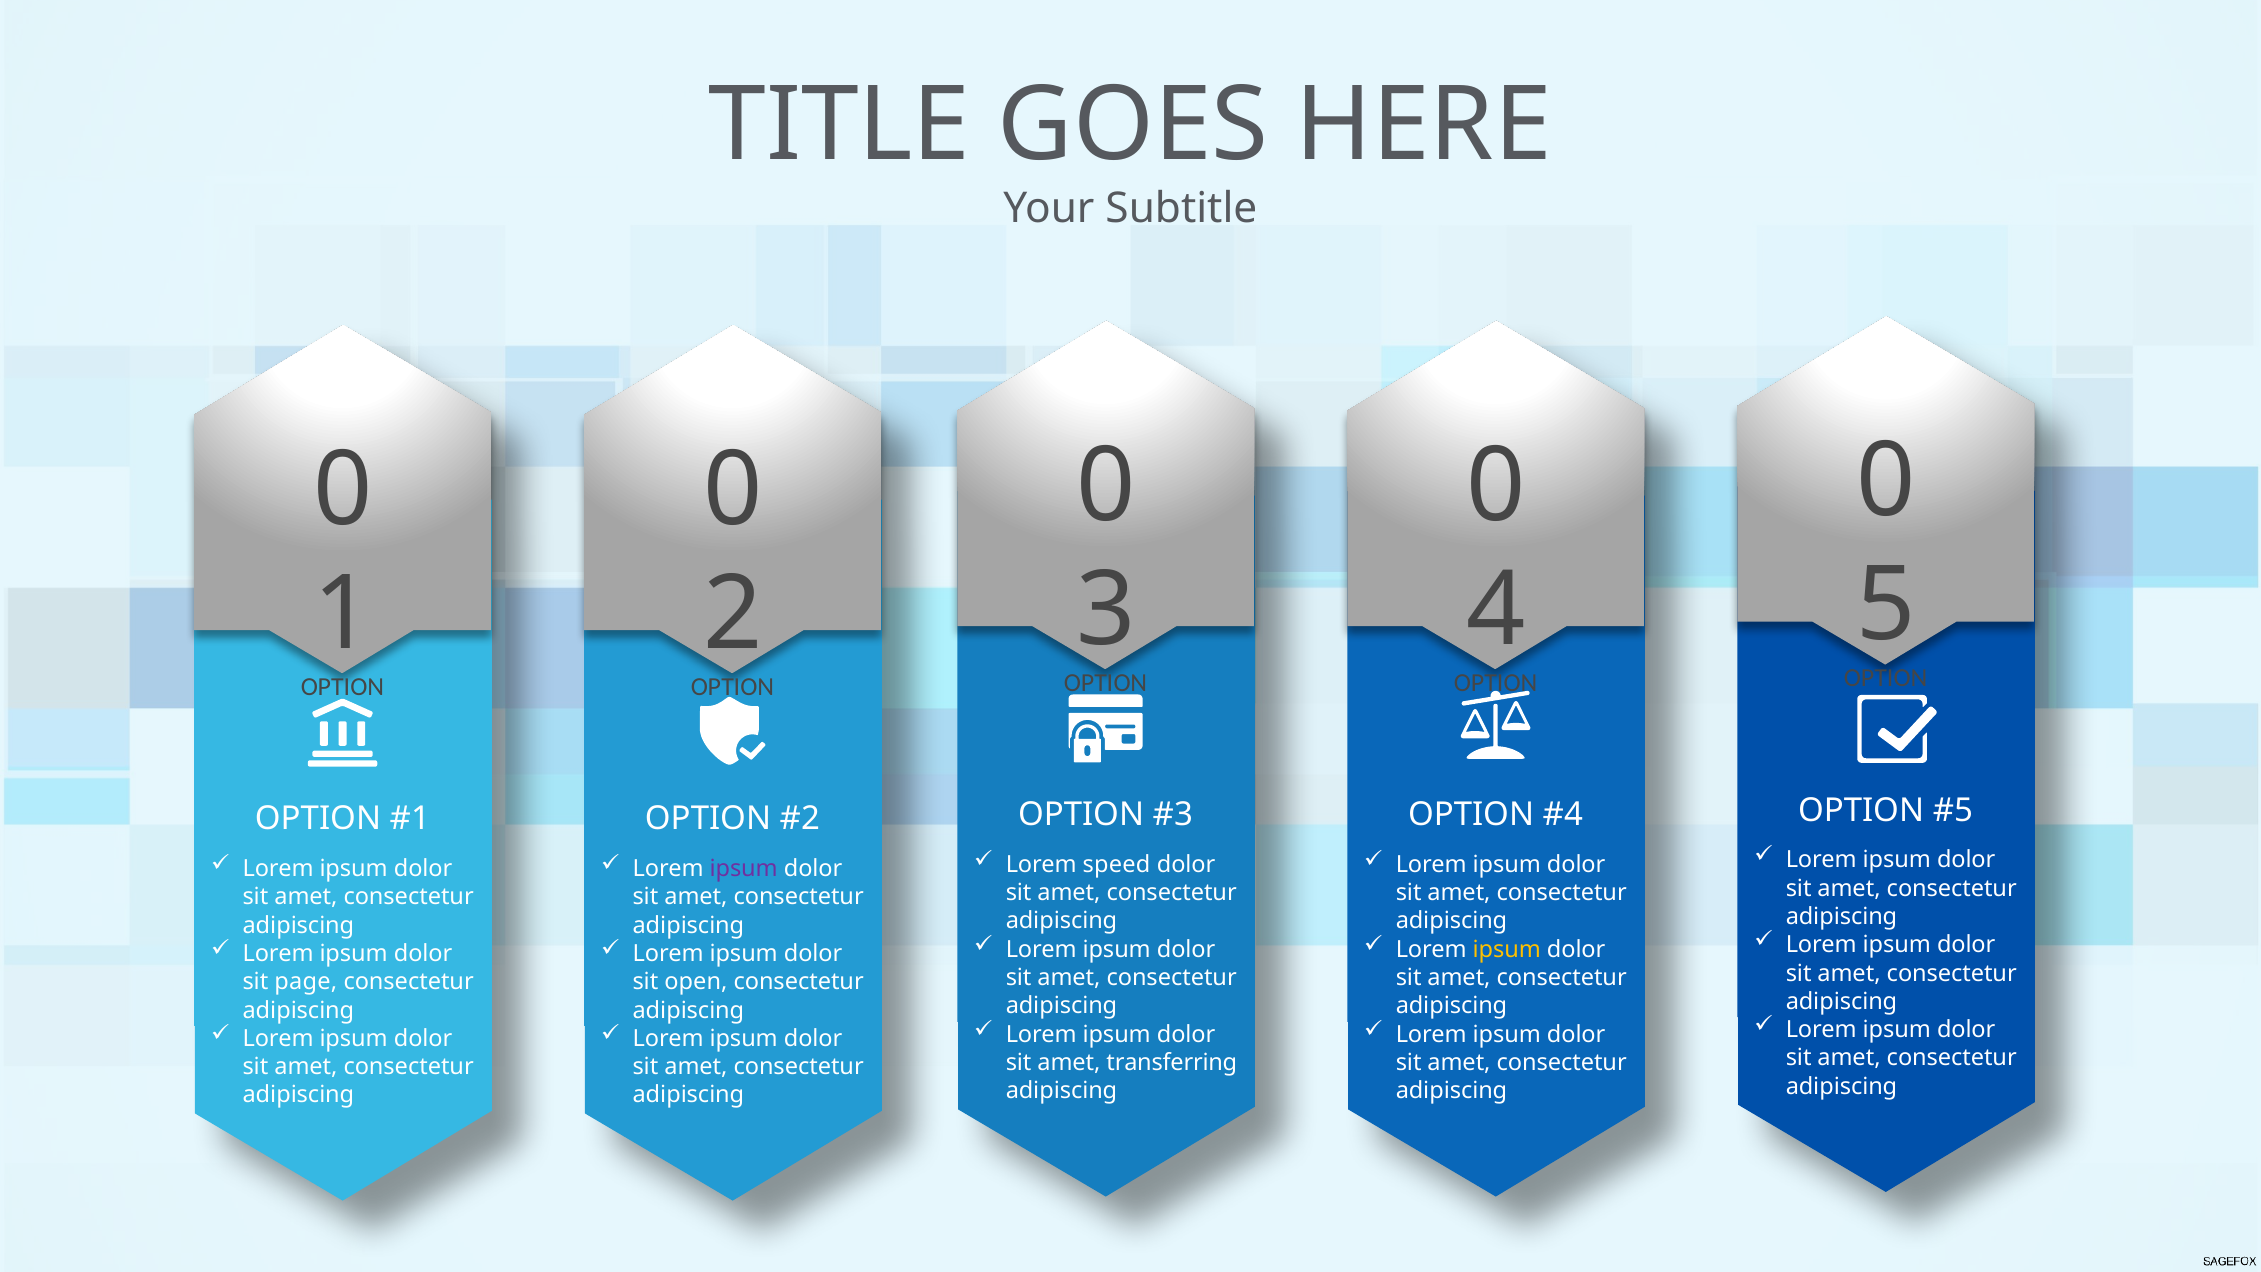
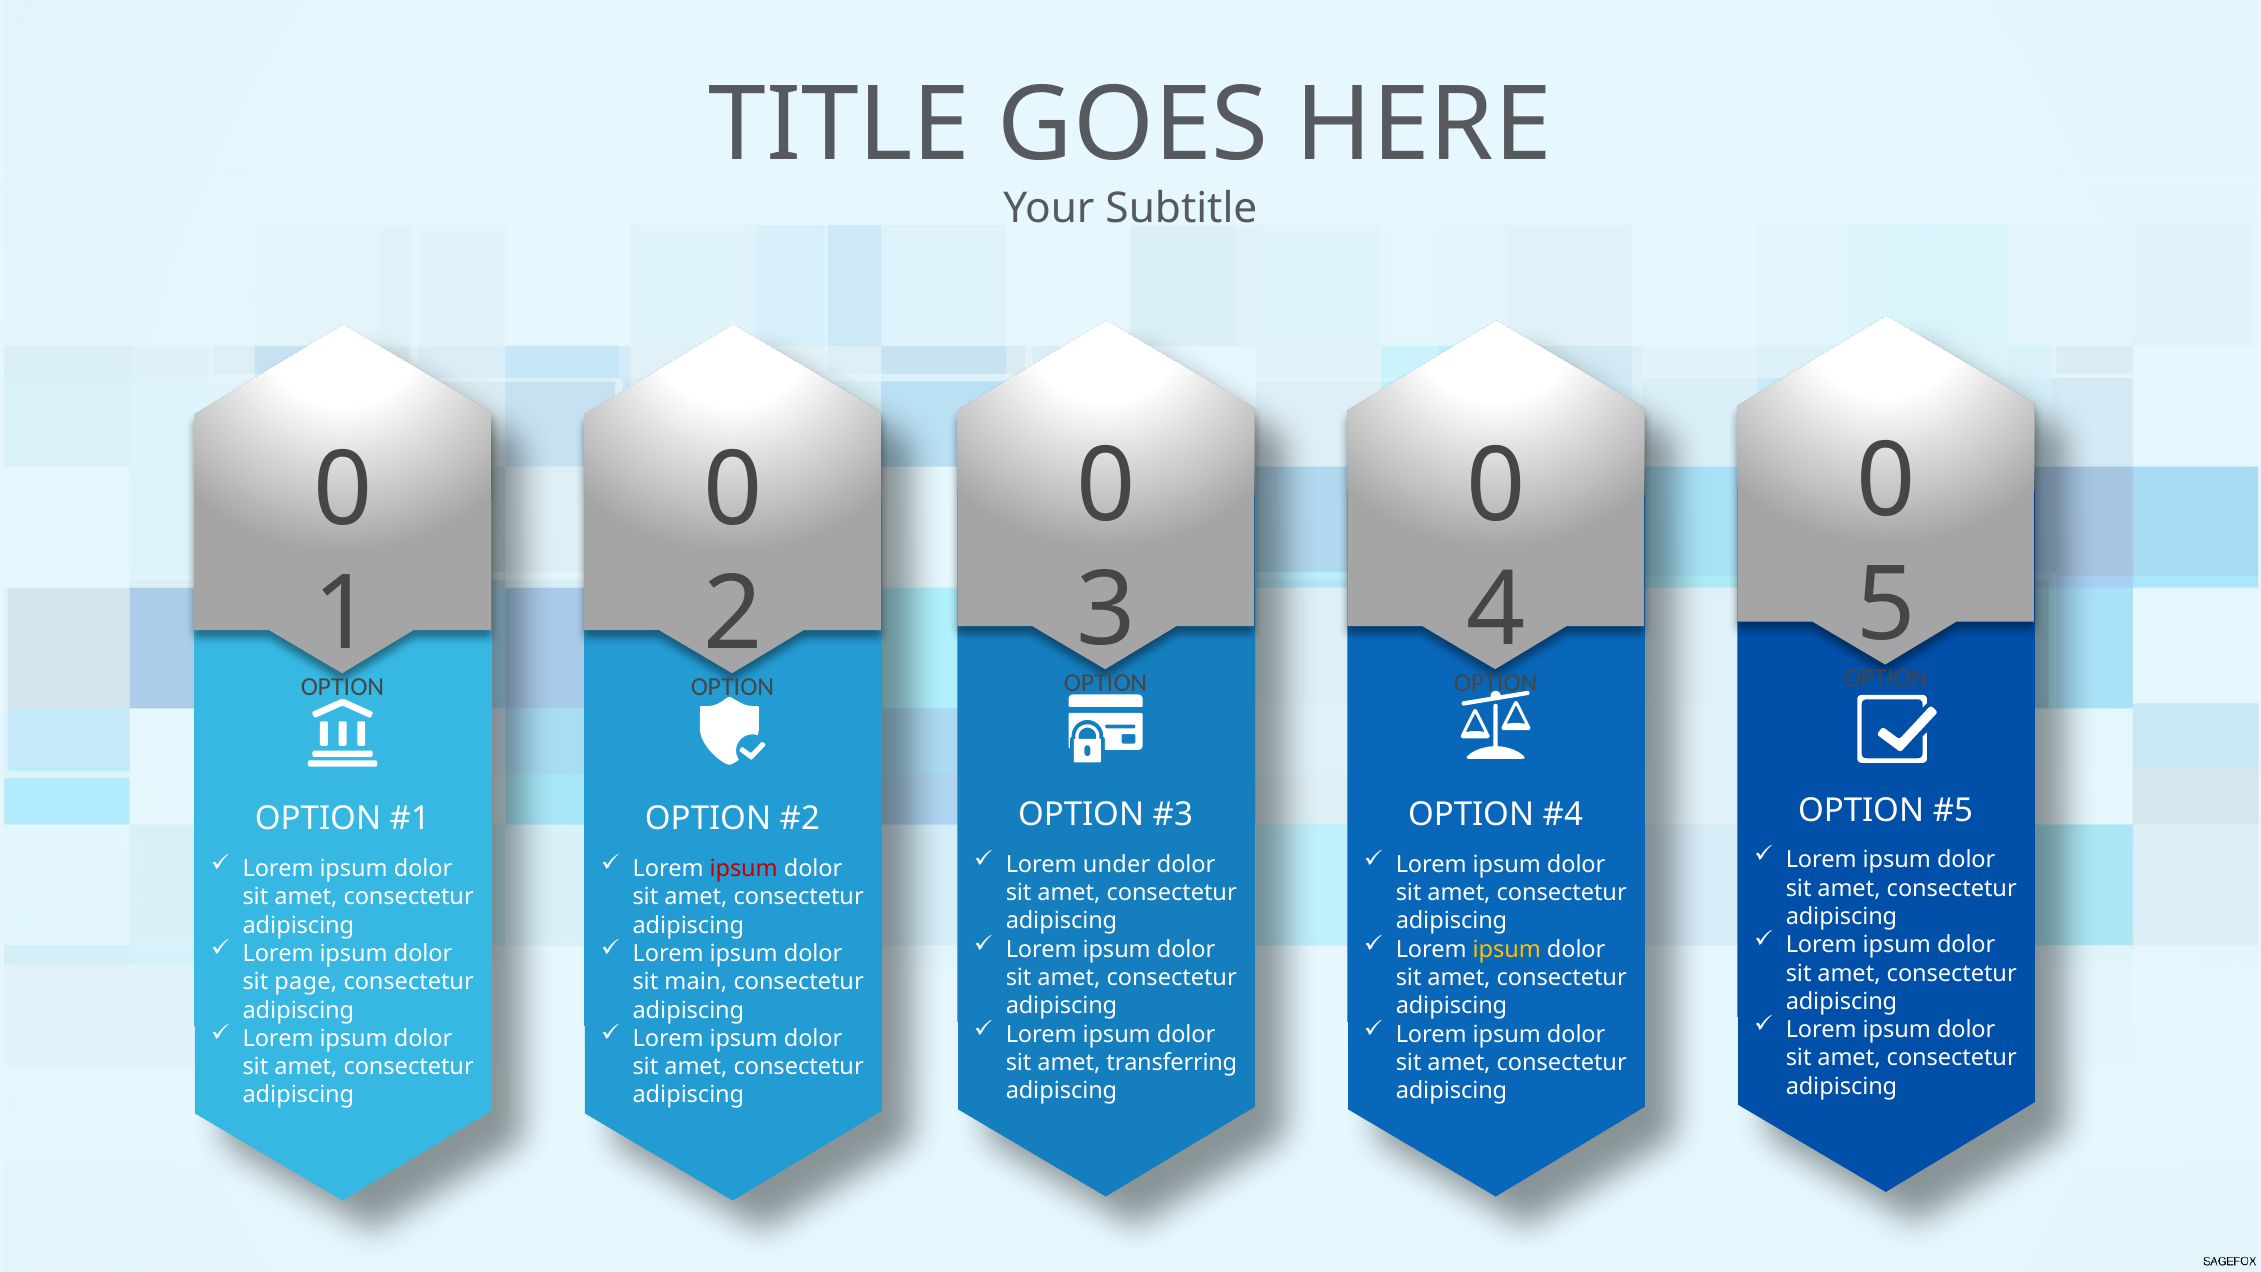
speed: speed -> under (1117, 864)
ipsum colour: purple -> red (744, 869)
open: open -> main (696, 982)
